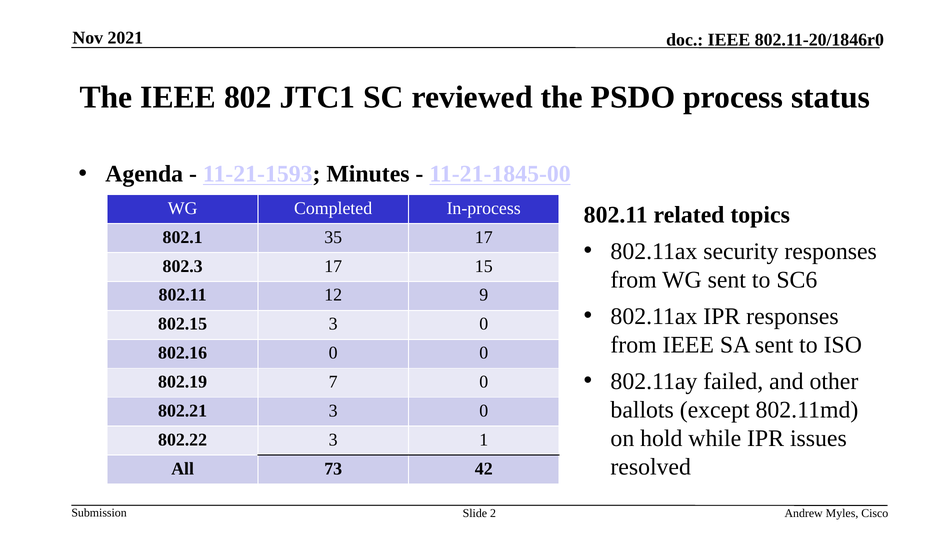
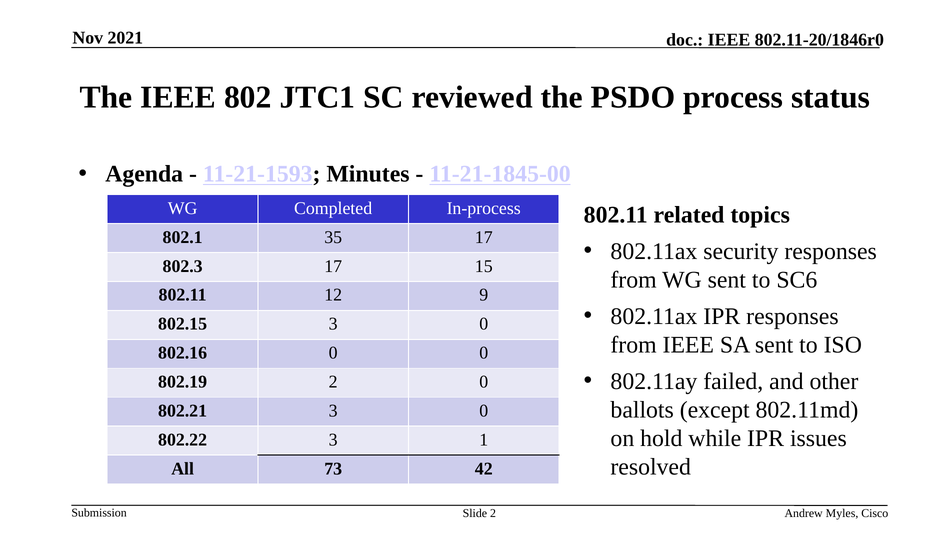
802.19 7: 7 -> 2 (333, 382)
